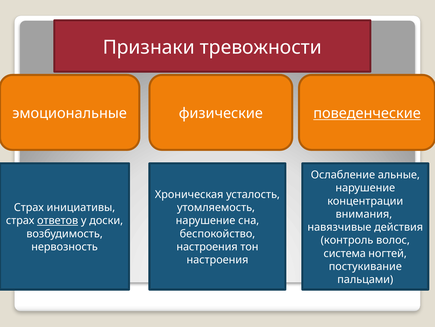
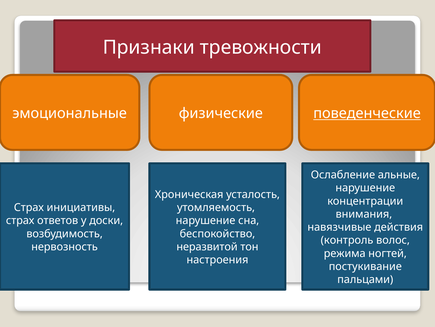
ответов underline: present -> none (58, 220)
настроения: настроения -> неразвитой (207, 246)
система: система -> режима (345, 253)
